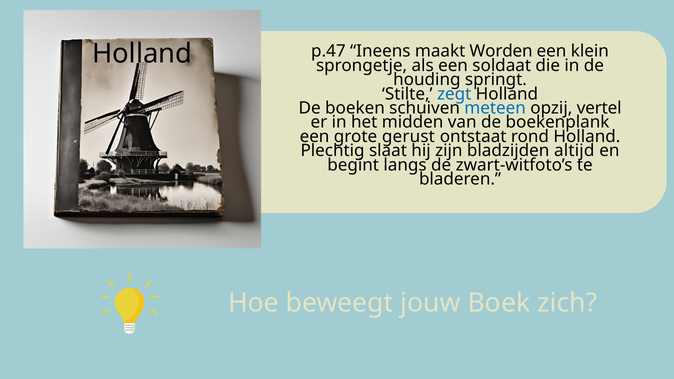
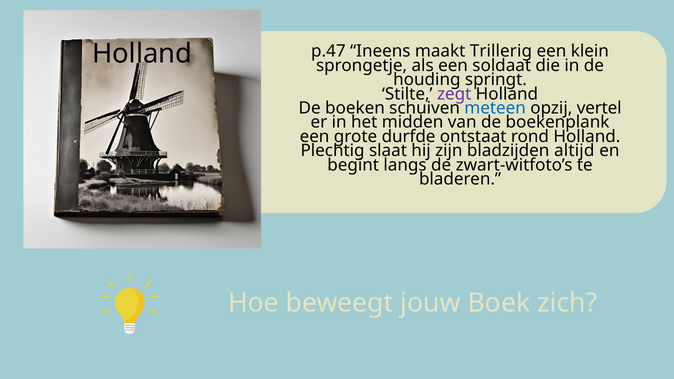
Worden: Worden -> Trillerig (501, 51)
zegt colour: blue -> purple (454, 94)
gerust: gerust -> durfde (409, 137)
